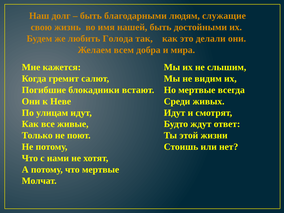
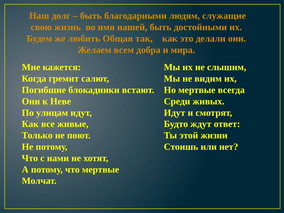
Голода: Голода -> Общая (118, 39)
